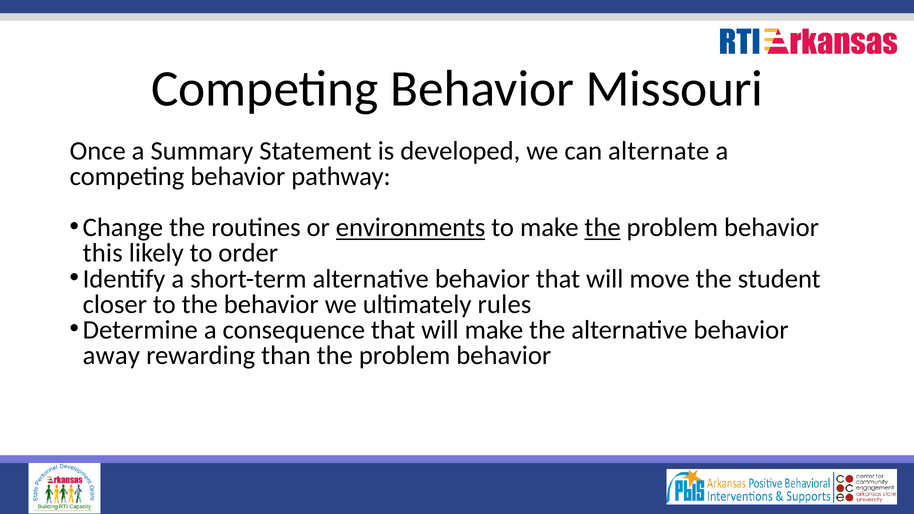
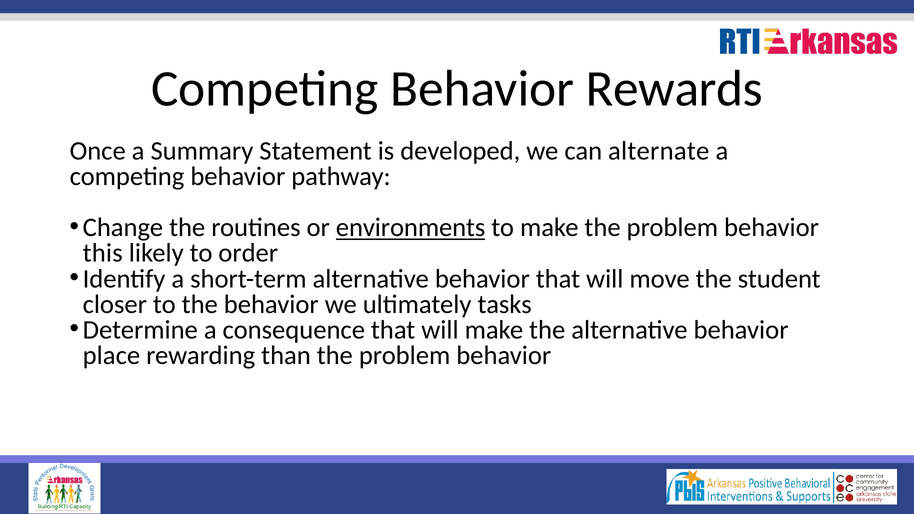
Missouri: Missouri -> Rewards (674, 89)
the underline: present -> none (603, 228)
rules: rules -> tasks (505, 304)
away: away -> place (111, 355)
